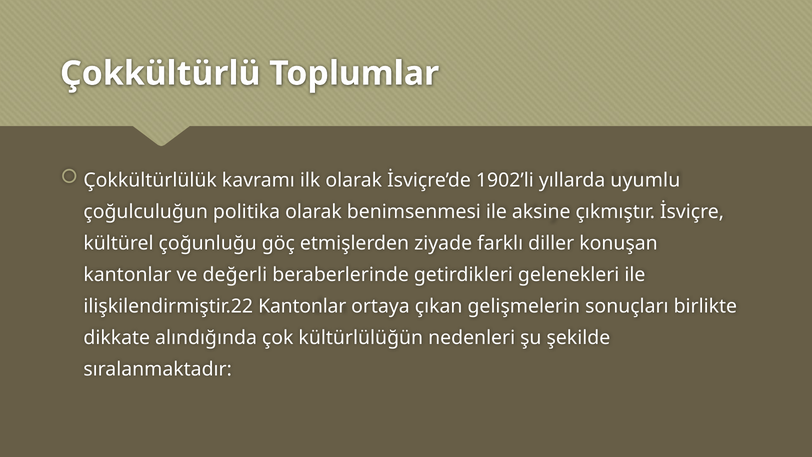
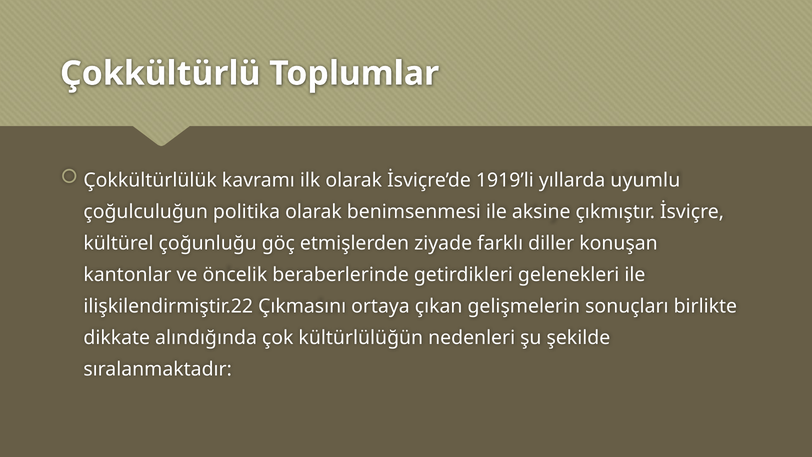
1902’li: 1902’li -> 1919’li (505, 180)
değerli: değerli -> öncelik (235, 275)
ilişkilendirmiştir.22 Kantonlar: Kantonlar -> Çıkmasını (302, 306)
